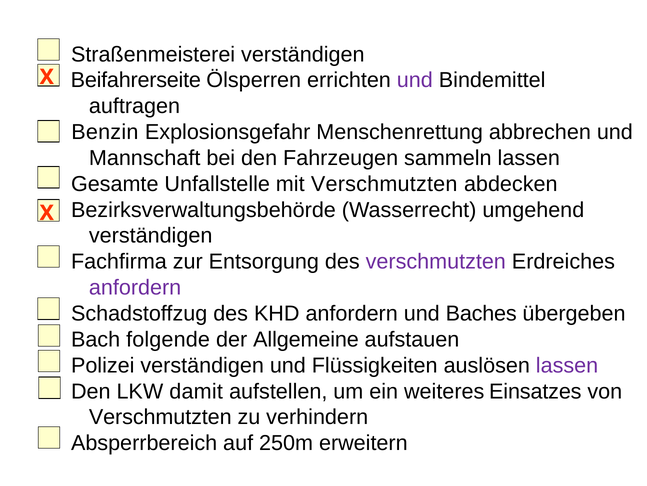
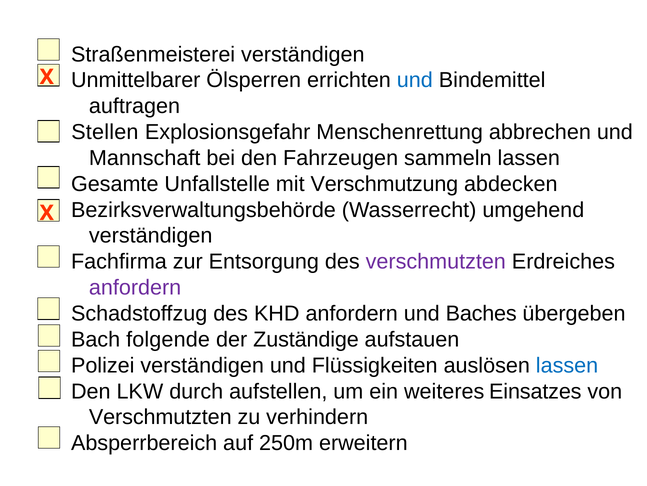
Beifahrerseite: Beifahrerseite -> Unmittelbarer (136, 80)
und colour: purple -> blue (415, 80)
Benzin: Benzin -> Stellen (105, 132)
mit Verschmutzten: Verschmutzten -> Verschmutzung (384, 184)
Allgemeine: Allgemeine -> Zuständige (306, 339)
lassen colour: purple -> blue (567, 365)
damit: damit -> durch (196, 391)
